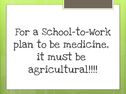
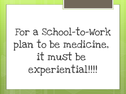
agricultural: agricultural -> experiential (63, 70)
